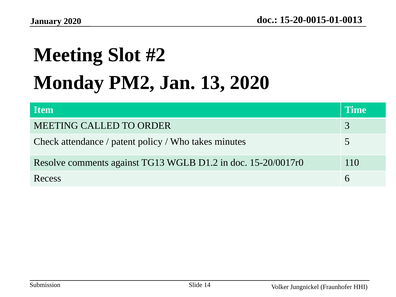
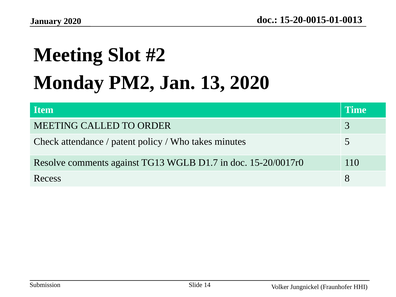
D1.2: D1.2 -> D1.7 (208, 163)
6: 6 -> 8 (347, 178)
